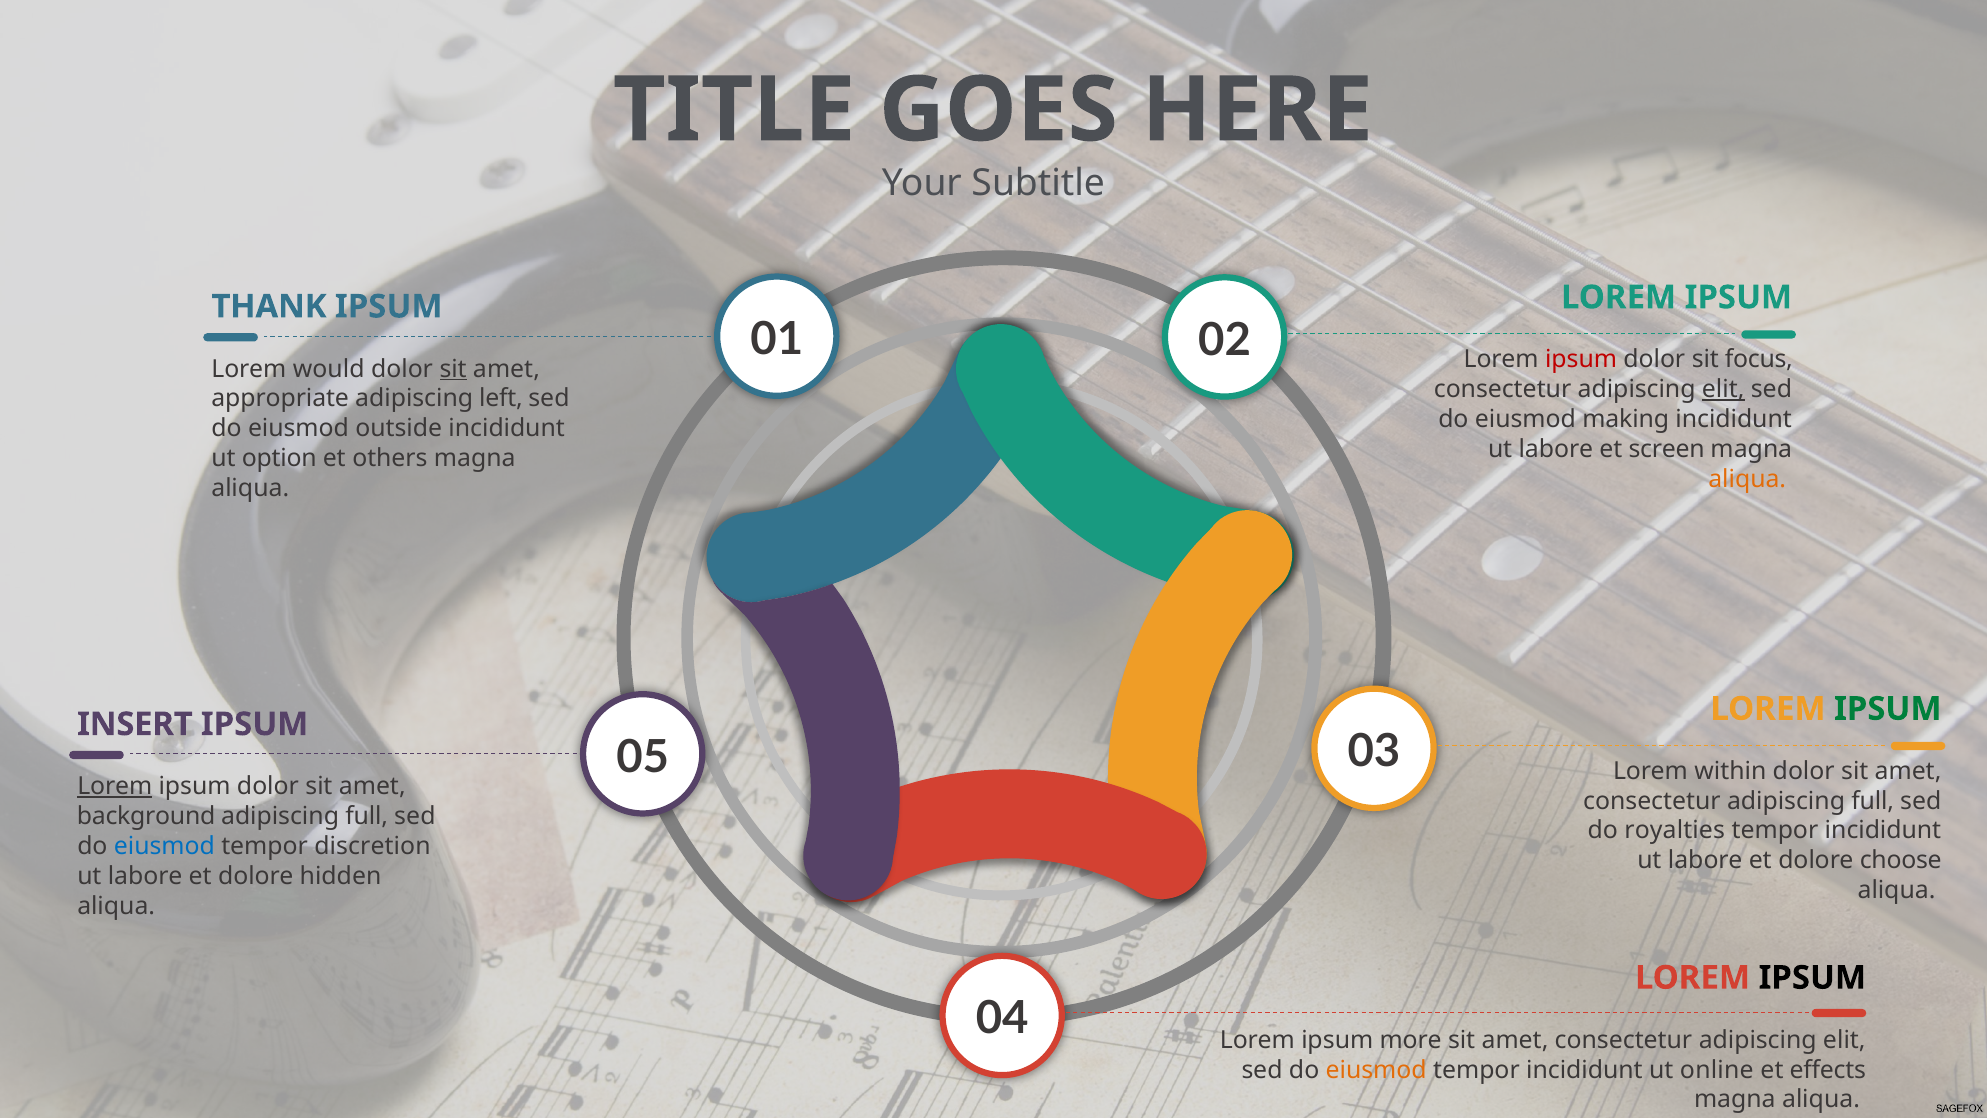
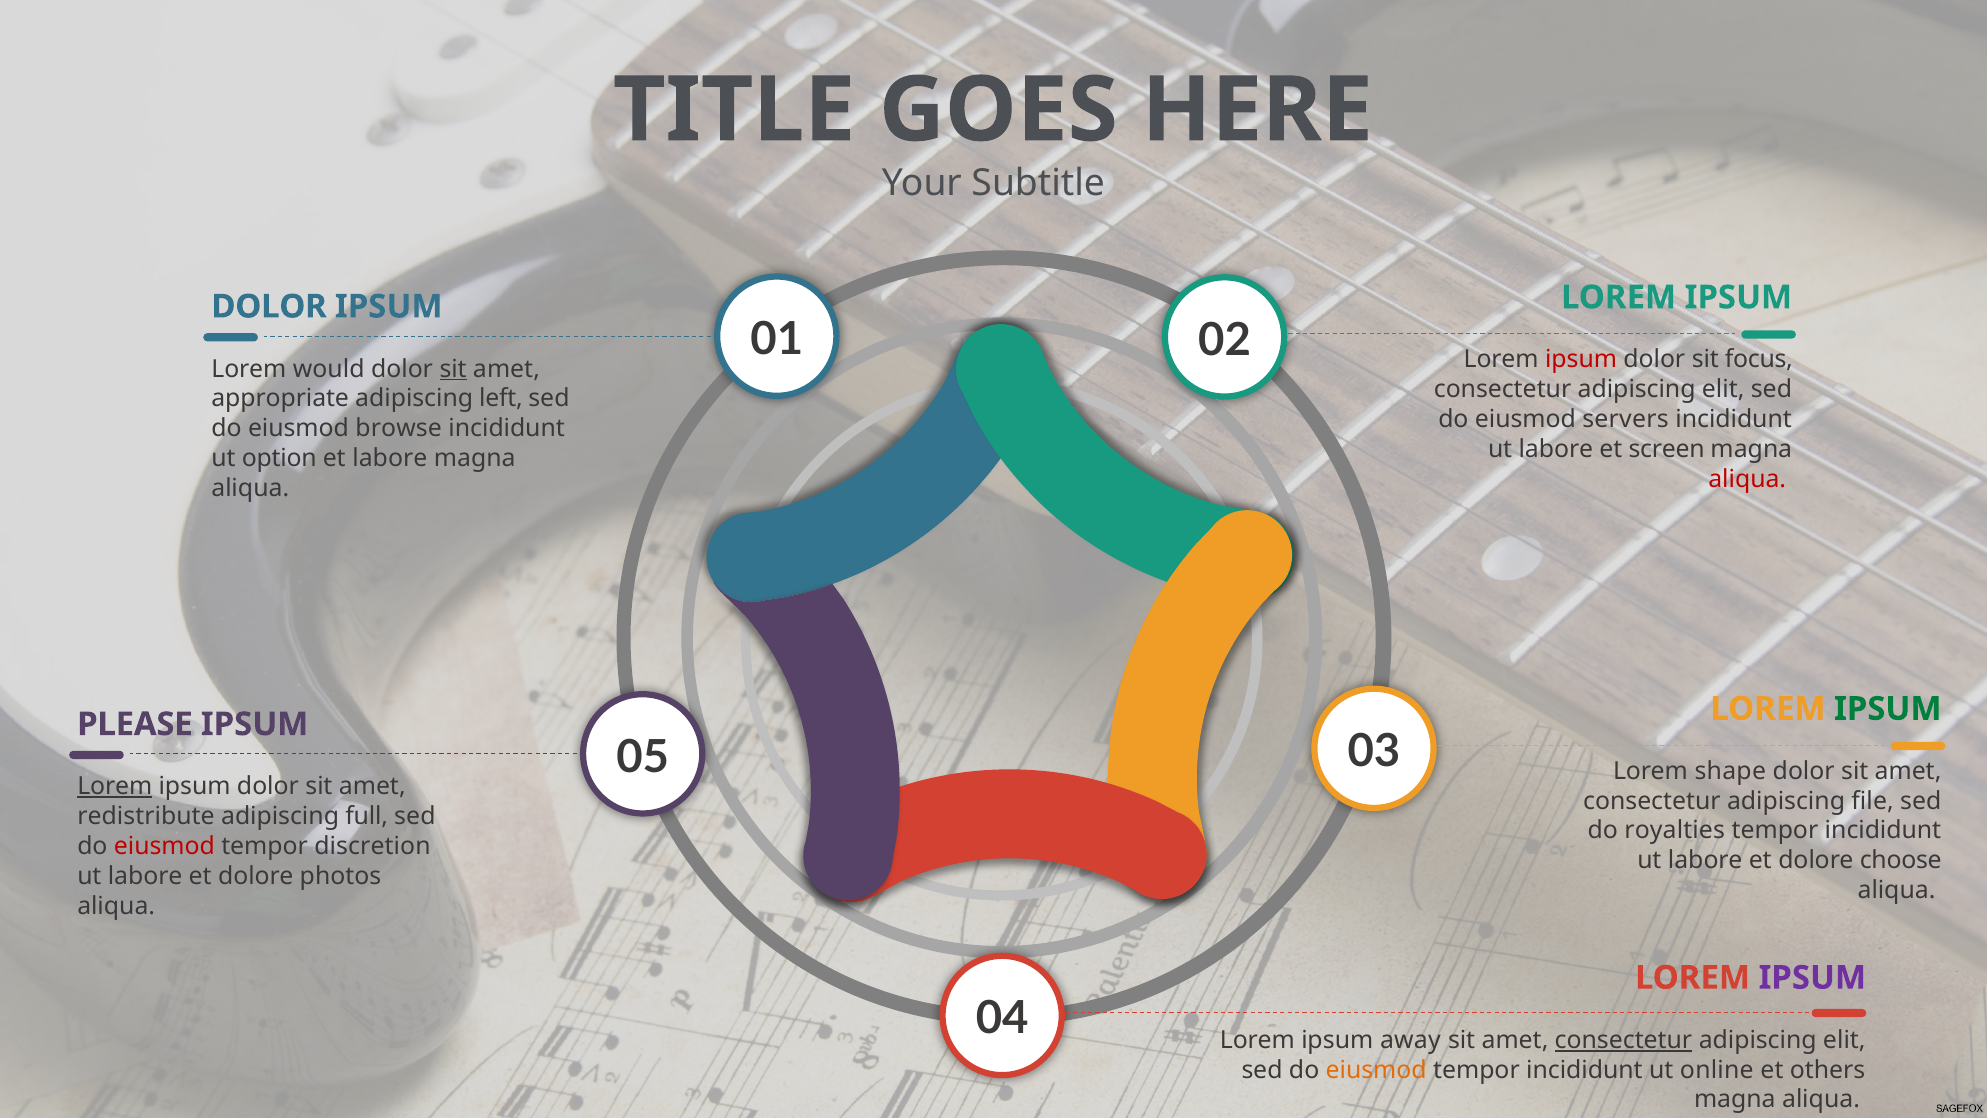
THANK: THANK -> DOLOR (269, 306)
elit underline: present -> none (1723, 389)
making: making -> servers (1626, 419)
outside: outside -> browse (399, 428)
et others: others -> labore (390, 458)
aliqua colour: orange -> red (1747, 479)
INSERT: INSERT -> PLEASE (135, 724)
within: within -> shape (1730, 771)
consectetur adipiscing full: full -> file (1873, 801)
background: background -> redistribute (146, 816)
eiusmod colour: blue -> red (164, 846)
hidden: hidden -> photos (341, 876)
IPSUM colour: black -> purple (1812, 978)
more: more -> away (1410, 1040)
consectetur underline: none -> present (1623, 1040)
effects: effects -> others (1828, 1070)
